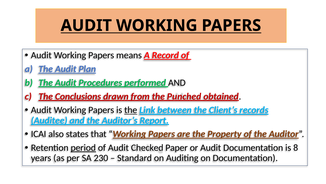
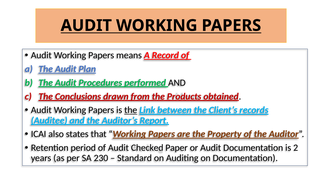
Punched: Punched -> Products (184, 96)
period underline: present -> none (83, 147)
8: 8 -> 2 (296, 147)
